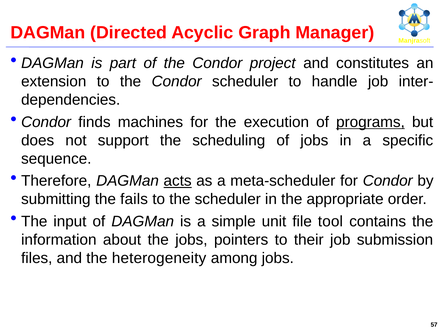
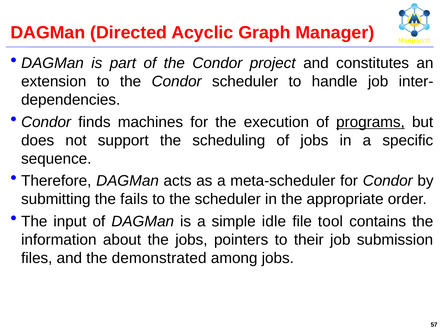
acts underline: present -> none (178, 181)
unit: unit -> idle (274, 221)
heterogeneity: heterogeneity -> demonstrated (159, 258)
